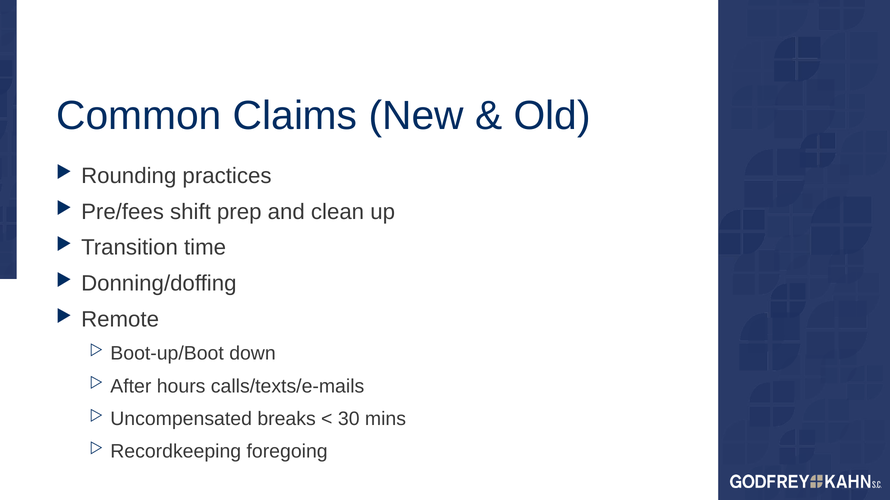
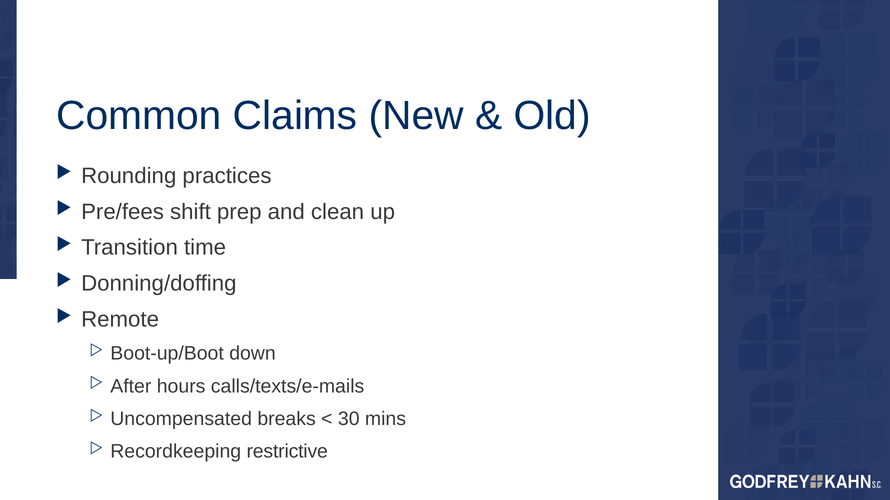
foregoing: foregoing -> restrictive (287, 452)
